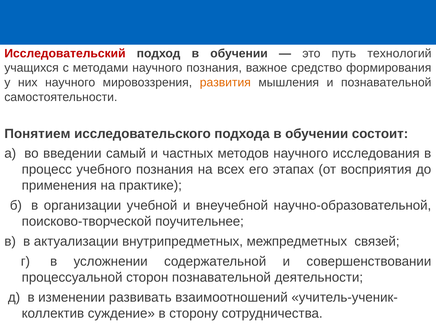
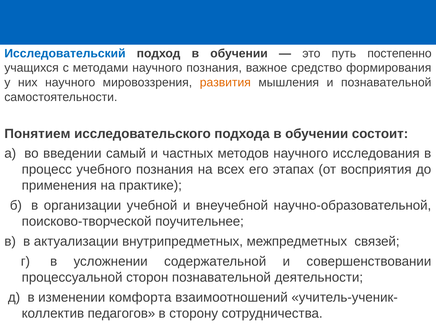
Исследовательский colour: red -> blue (65, 53)
технологий: технологий -> постепенно (400, 53)
развивать: развивать -> комфорта (140, 297)
суждение: суждение -> педагогов (121, 313)
